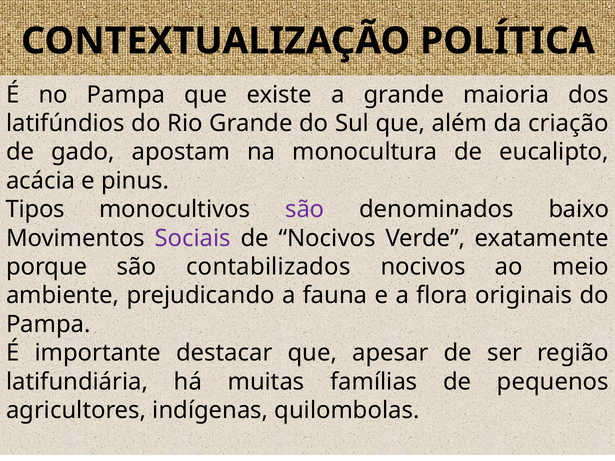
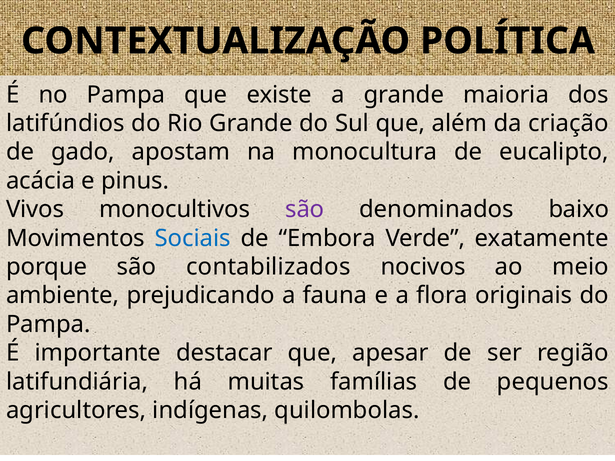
Tipos: Tipos -> Vivos (35, 210)
Sociais colour: purple -> blue (193, 238)
de Nocivos: Nocivos -> Embora (327, 238)
